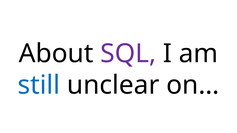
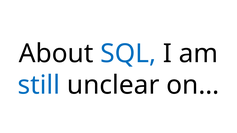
SQL colour: purple -> blue (128, 54)
